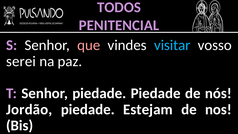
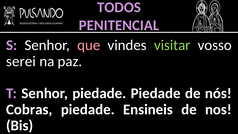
visitar colour: light blue -> light green (172, 45)
Jordão: Jordão -> Cobras (29, 109)
Estejam: Estejam -> Ensineis (148, 109)
